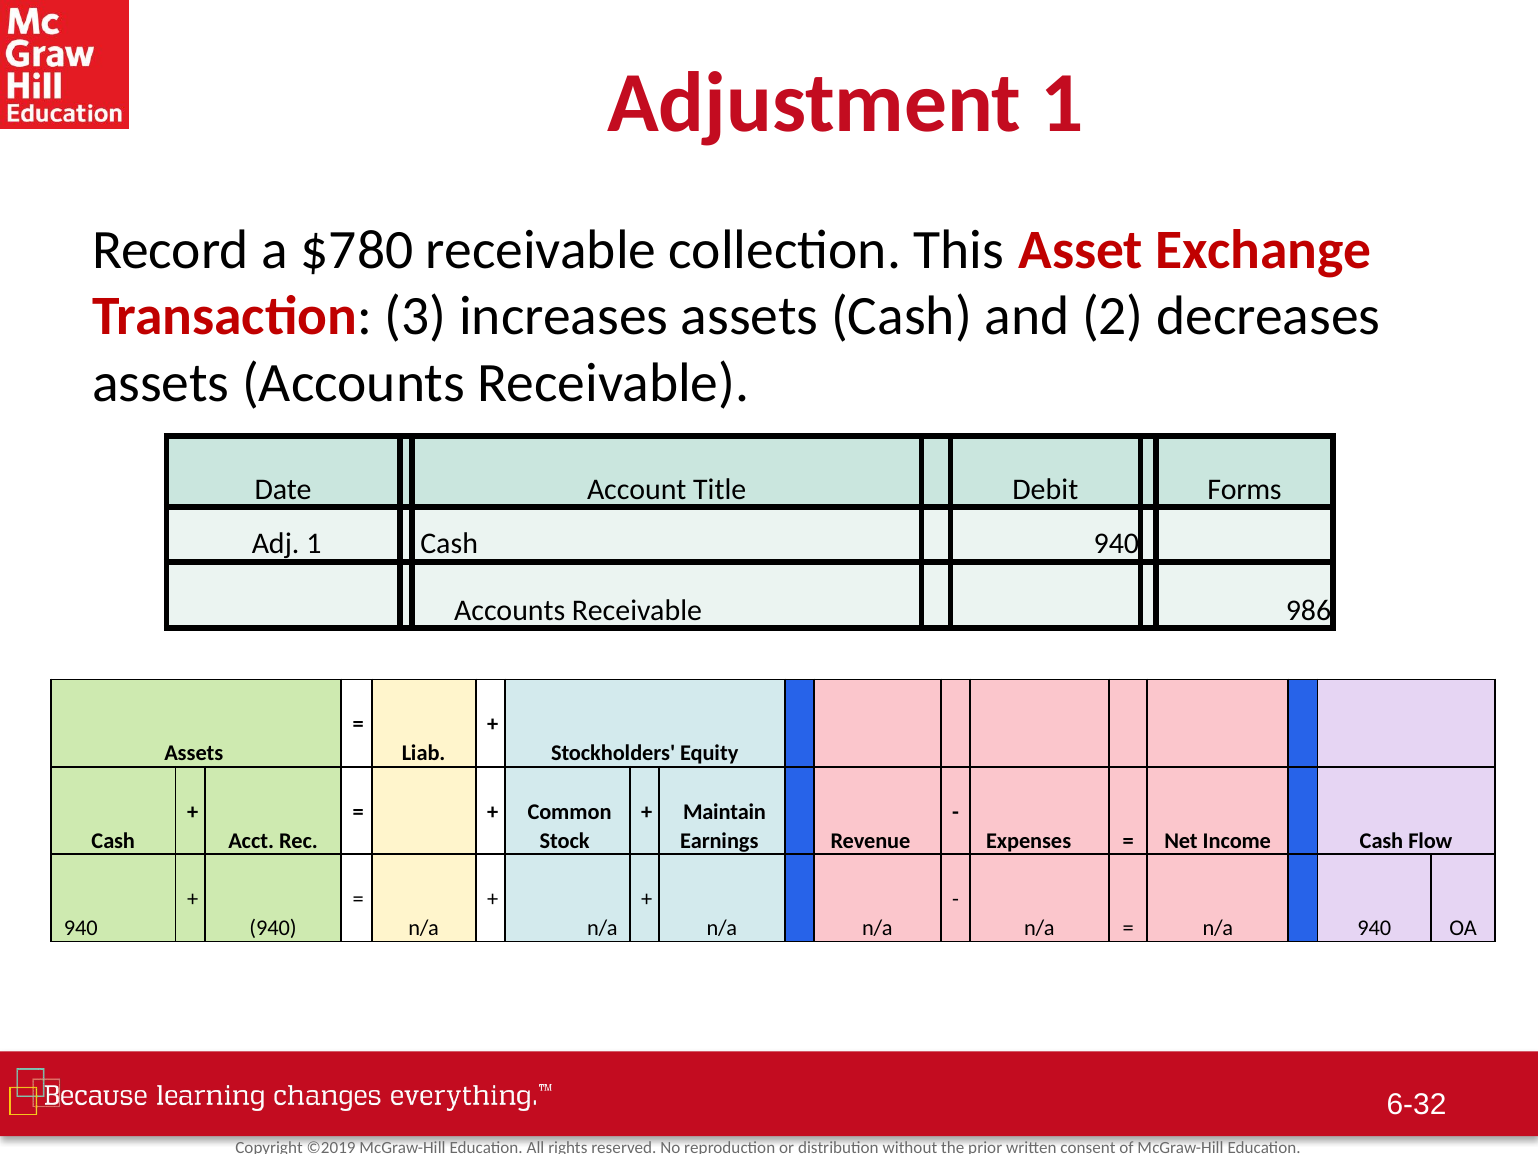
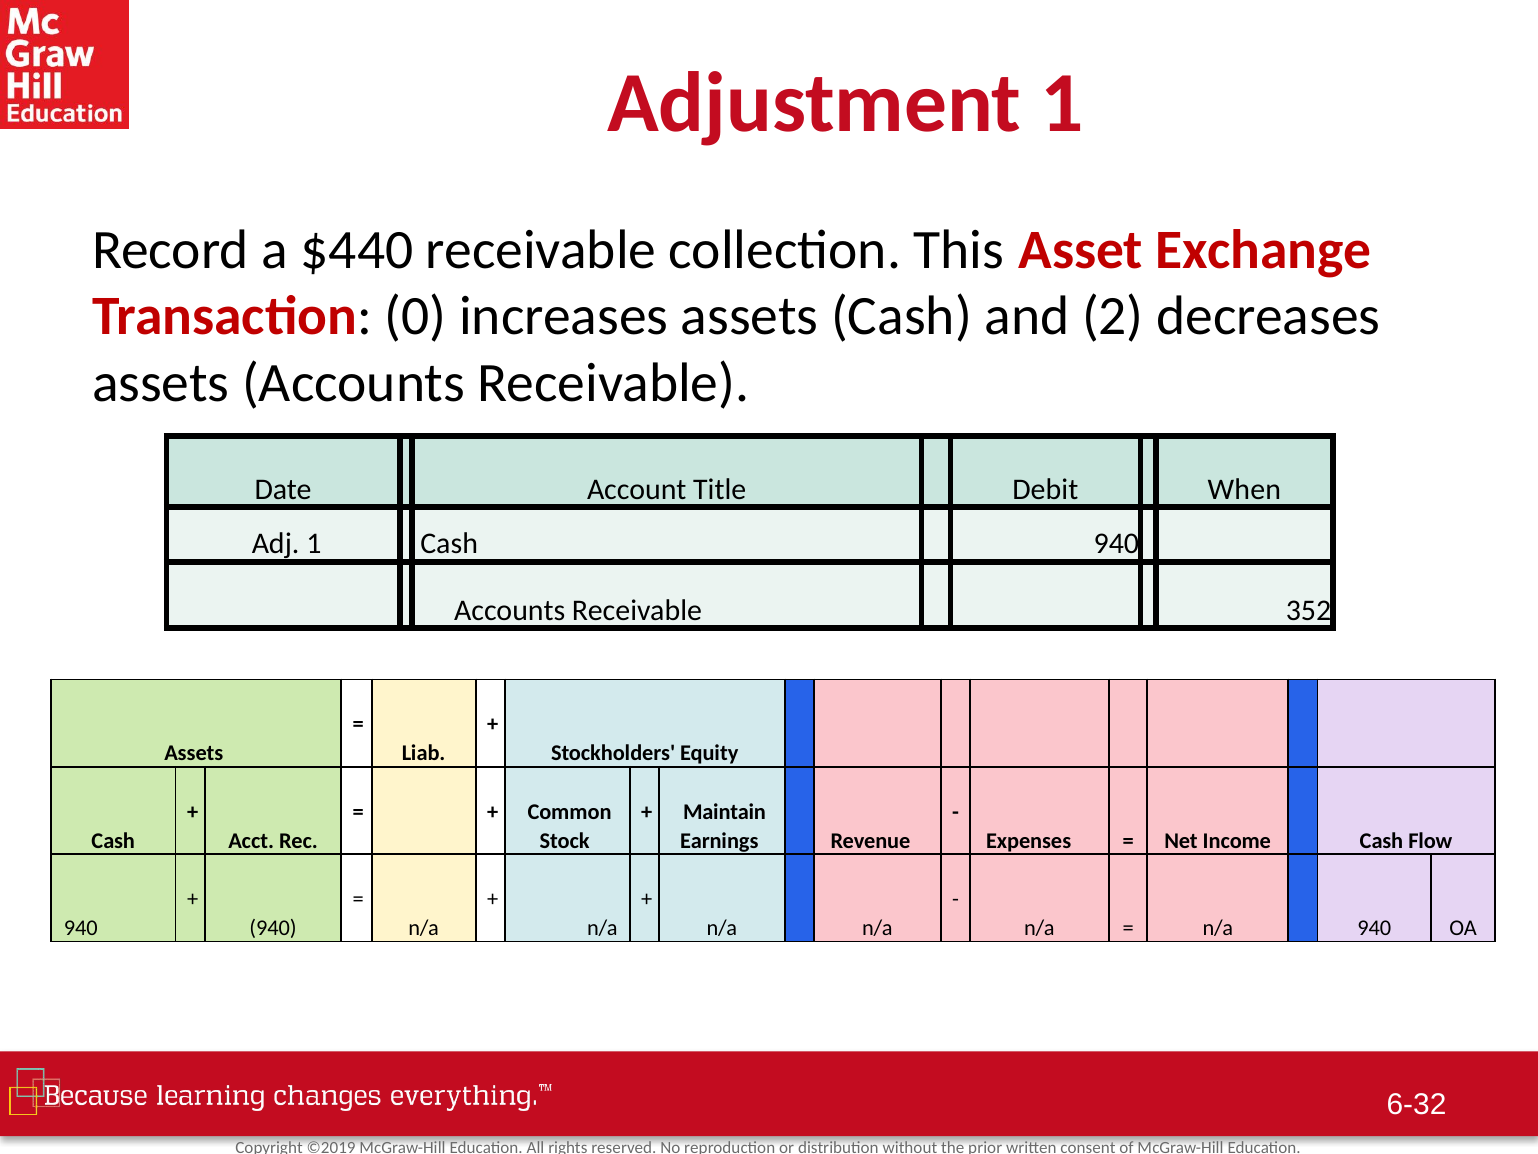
$780: $780 -> $440 (357, 250)
3: 3 -> 0 (416, 316)
Forms: Forms -> When (1244, 489)
986: 986 -> 352 (1309, 610)
